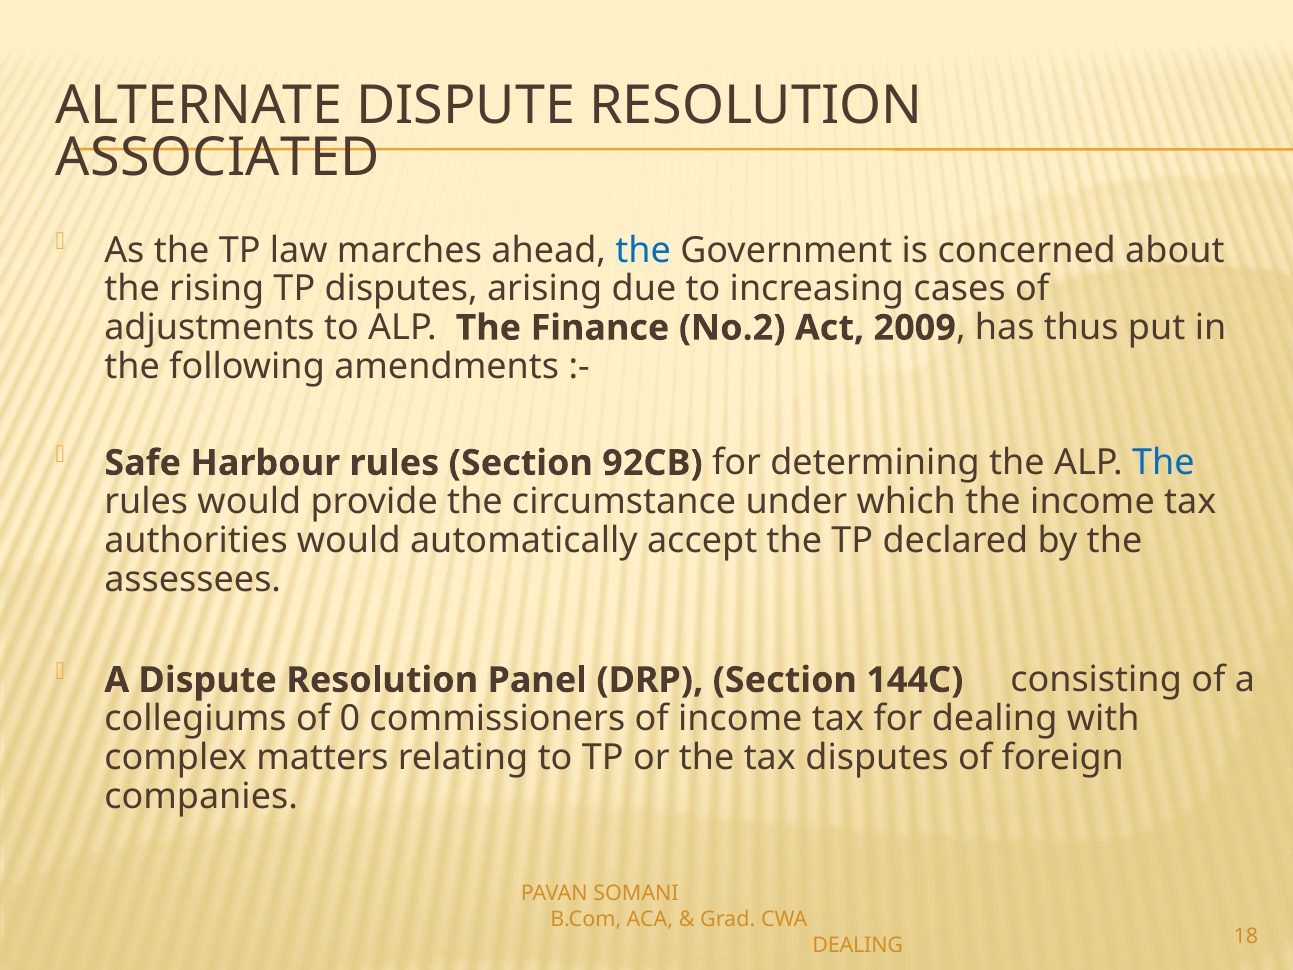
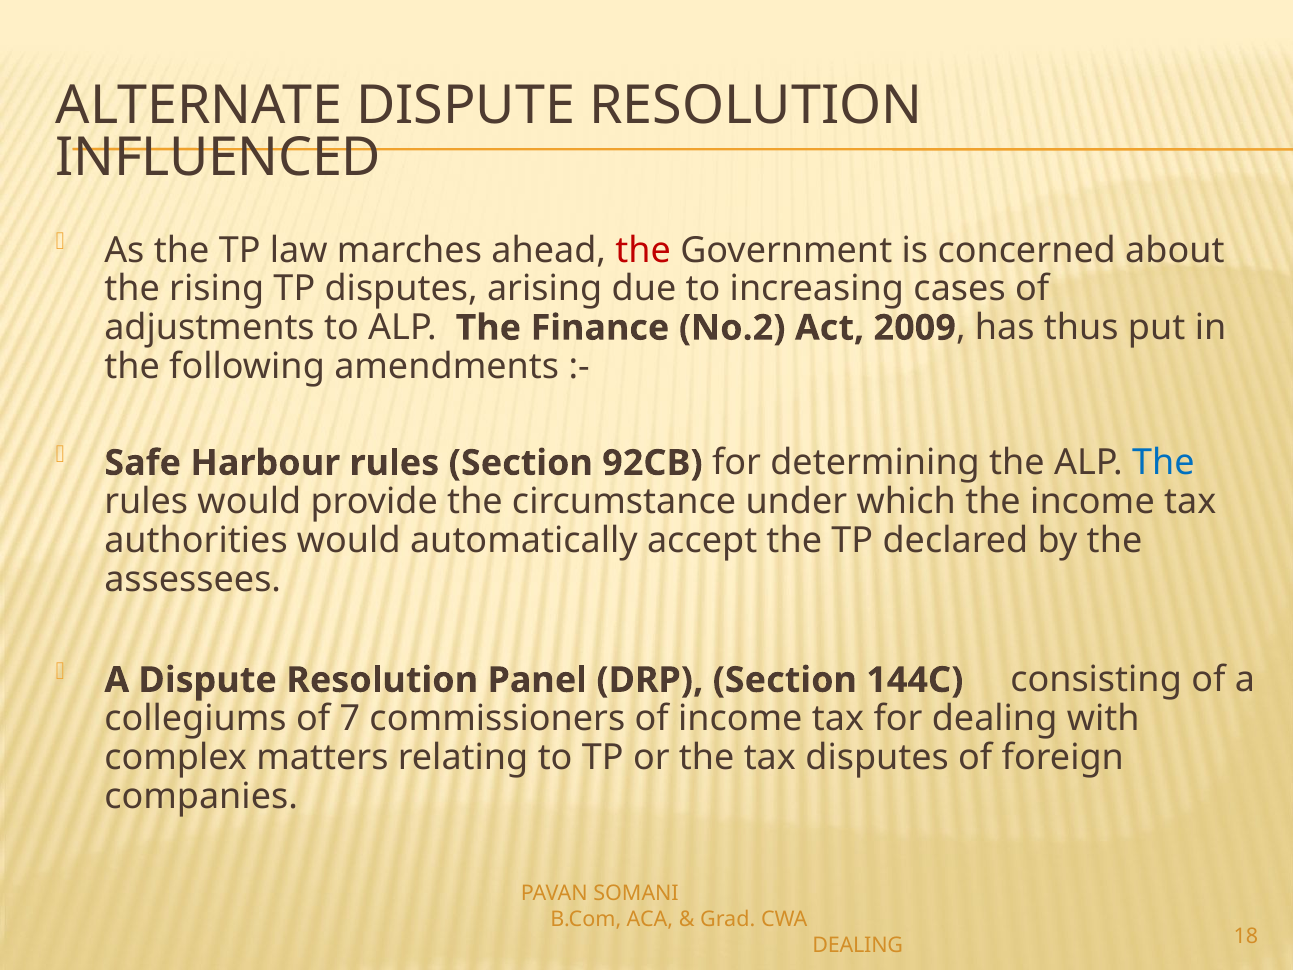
ASSOCIATED: ASSOCIATED -> INFLUENCED (218, 158)
the colour: blue -> red (643, 250)
0: 0 -> 7 (350, 719)
